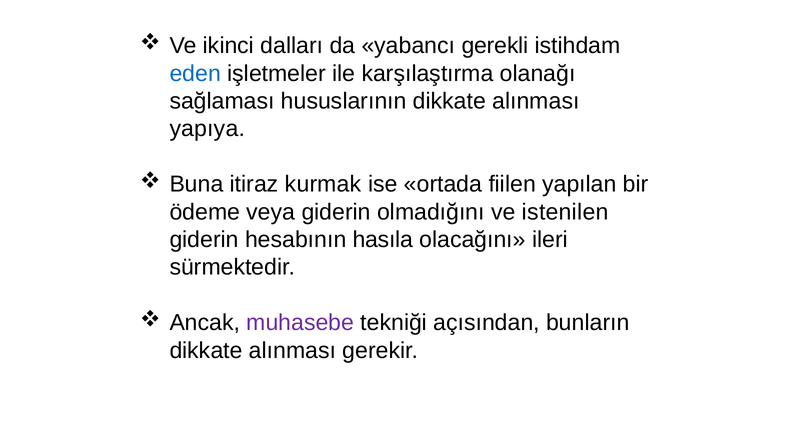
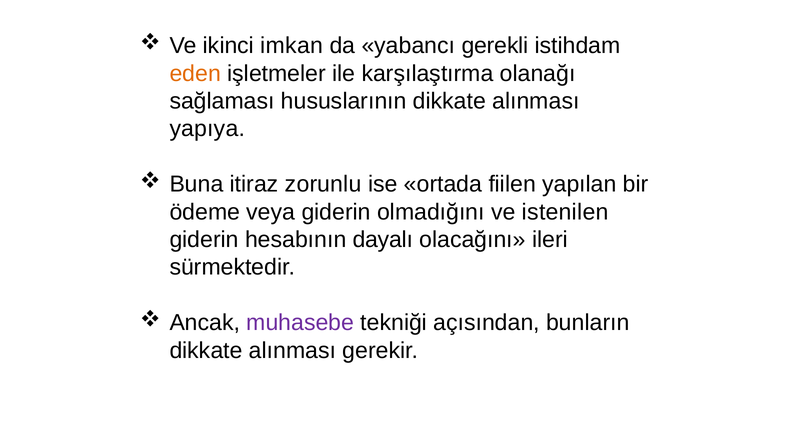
dalları: dalları -> imkan (292, 46)
eden colour: blue -> orange (195, 74)
kurmak: kurmak -> zorunlu (323, 184)
hasıla: hasıla -> dayalı (383, 240)
